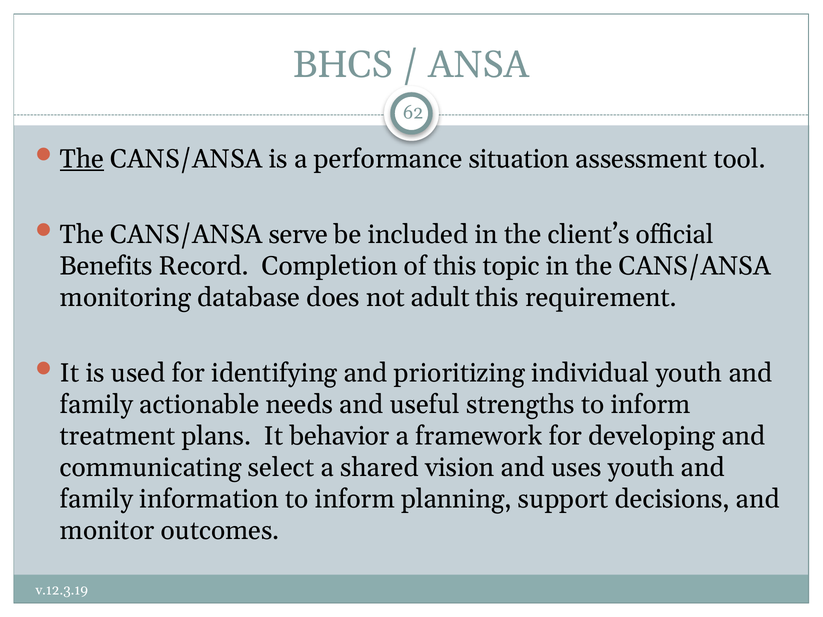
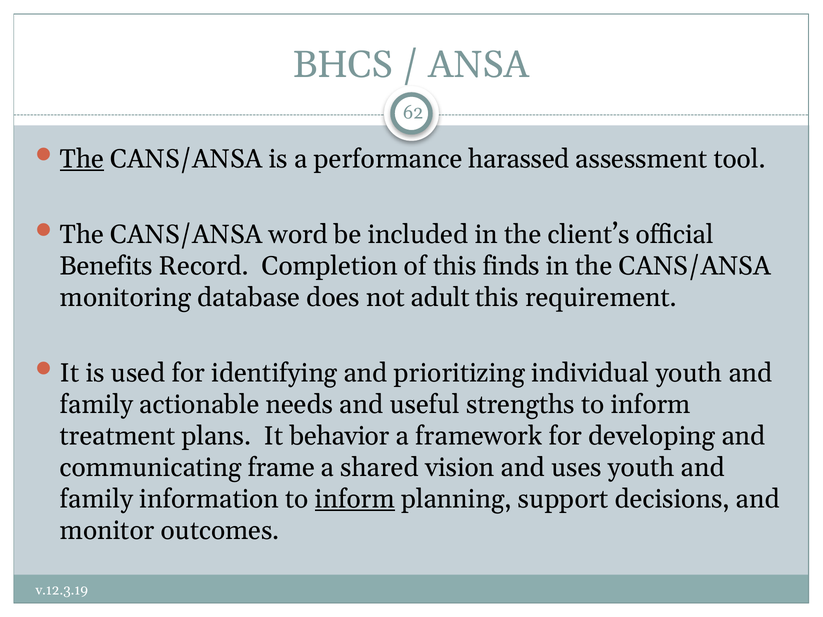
situation: situation -> harassed (519, 159)
serve: serve -> word (298, 235)
topic: topic -> finds (511, 266)
select: select -> frame (281, 468)
inform underline: none -> present (355, 499)
